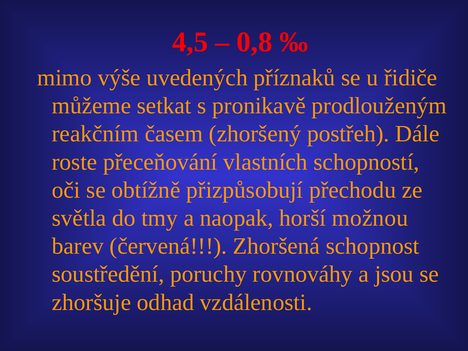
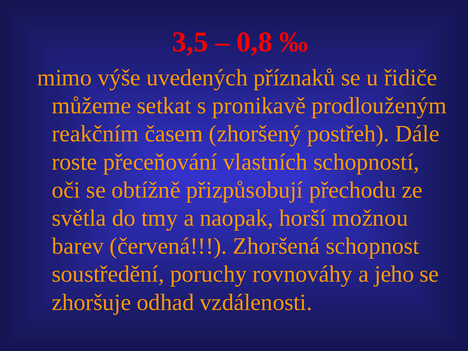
4,5: 4,5 -> 3,5 (190, 42)
jsou: jsou -> jeho (394, 274)
